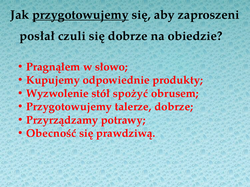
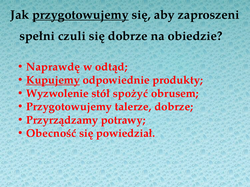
posłał: posłał -> spełni (37, 36)
Pragnąłem: Pragnąłem -> Naprawdę (53, 67)
słowo: słowo -> odtąd (111, 67)
Kupujemy underline: none -> present (53, 80)
prawdziwą: prawdziwą -> powiedział (126, 134)
